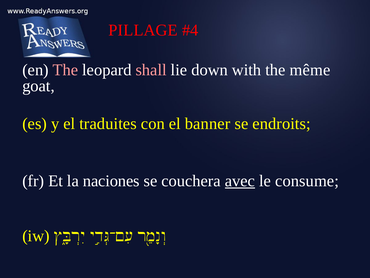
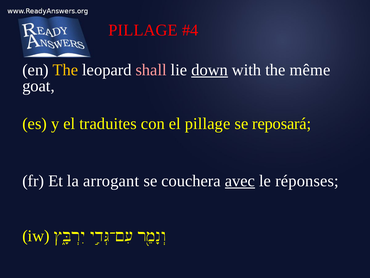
The colour: pink -> yellow (65, 70)
down underline: none -> present (210, 70)
el banner: banner -> pillage (208, 124)
endroits: endroits -> reposará (282, 124)
naciones: naciones -> arrogant (111, 181)
consume: consume -> réponses (307, 181)
